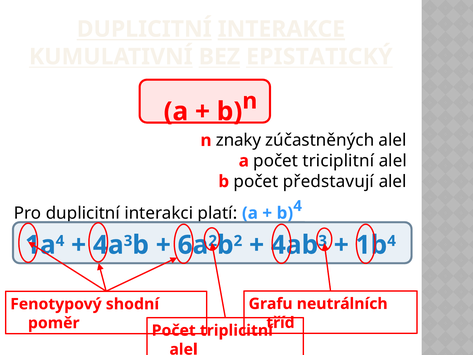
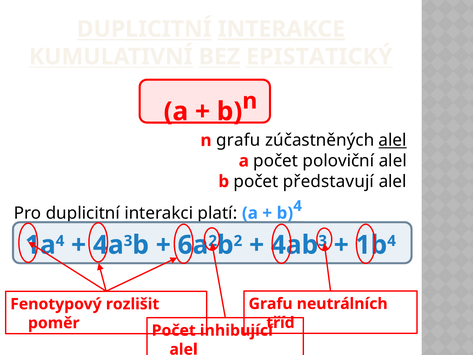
n znaky: znaky -> grafu (238, 140)
alel underline: none -> present (393, 140)
triciplitní: triciplitní -> poloviční (338, 161)
shodní: shodní -> rozlišit (133, 304)
triplicitní: triplicitní -> inhibující (236, 330)
